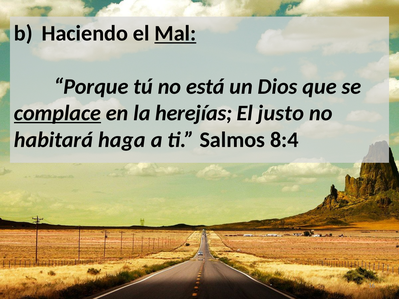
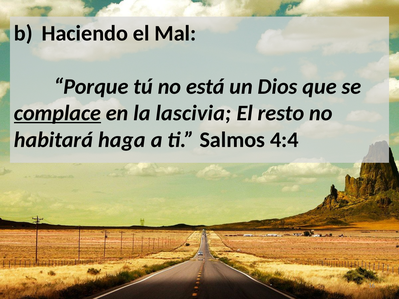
Mal underline: present -> none (175, 33)
herejías: herejías -> lascivia (193, 113)
justo: justo -> resto (281, 113)
8:4: 8:4 -> 4:4 (284, 140)
